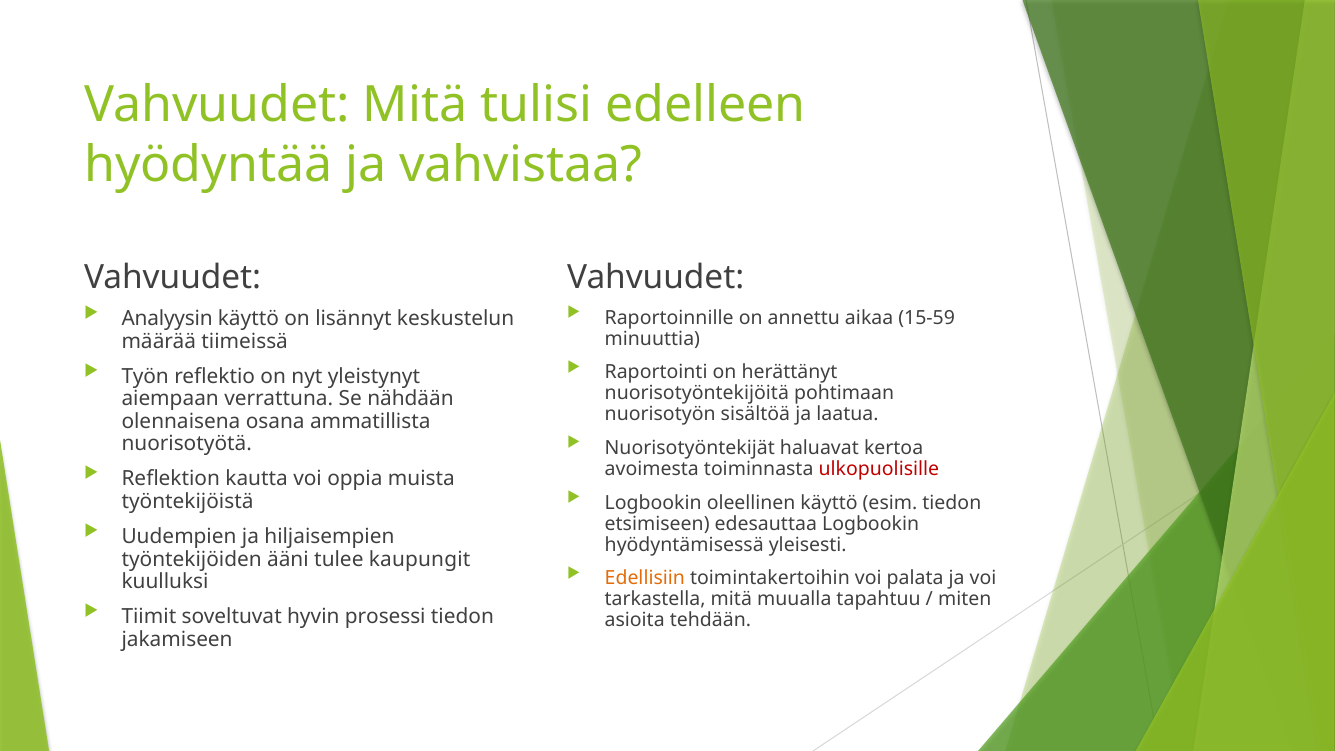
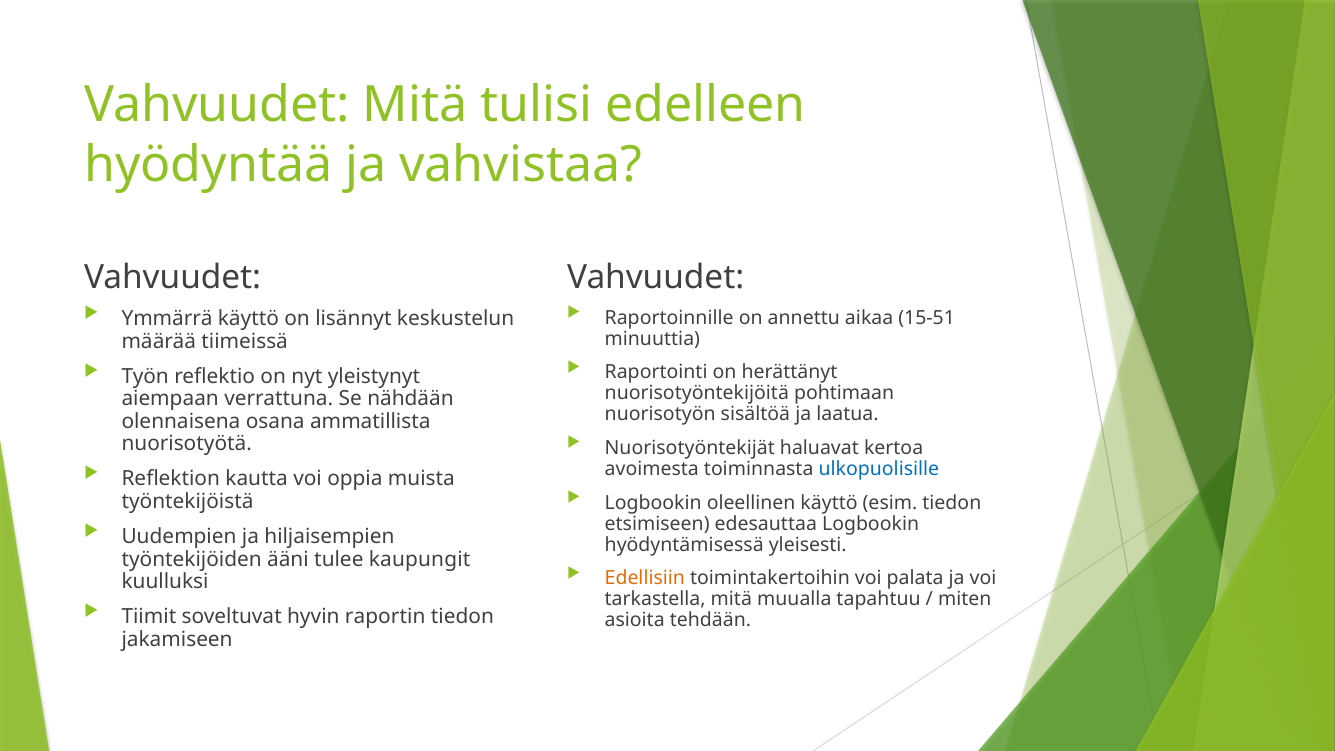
15-59: 15-59 -> 15-51 (927, 318)
Analyysin: Analyysin -> Ymmärrä (167, 319)
ulkopuolisille colour: red -> blue (879, 469)
prosessi: prosessi -> raportin (385, 617)
